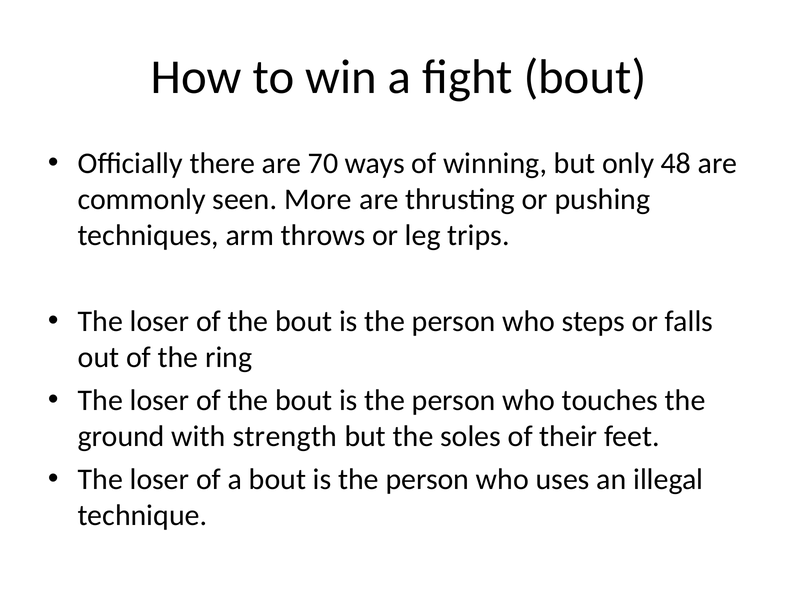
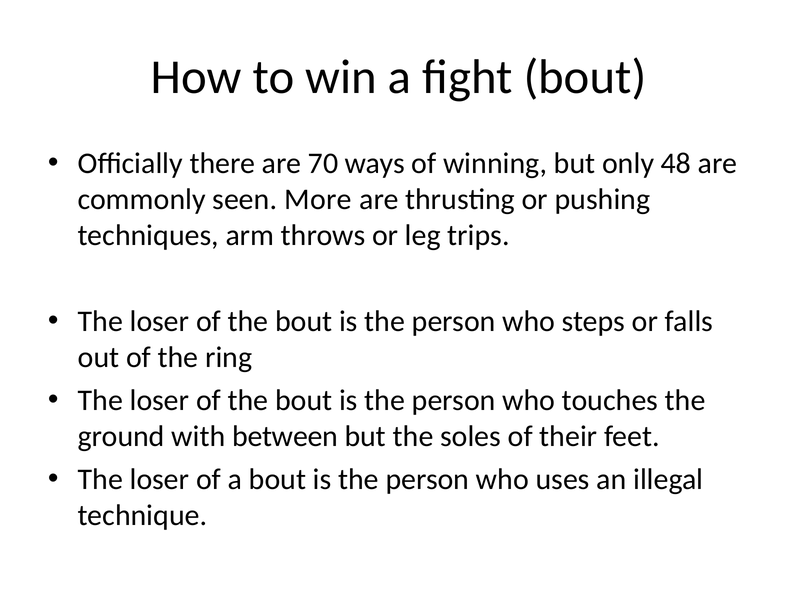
strength: strength -> between (285, 437)
